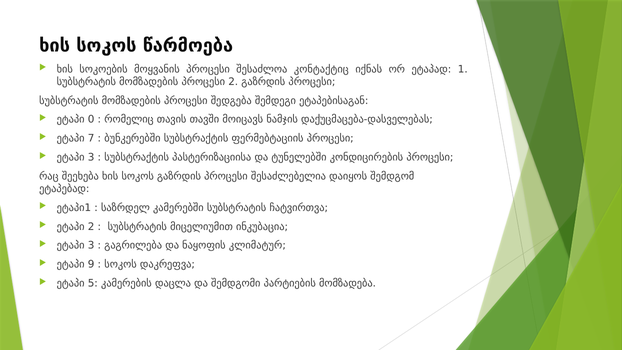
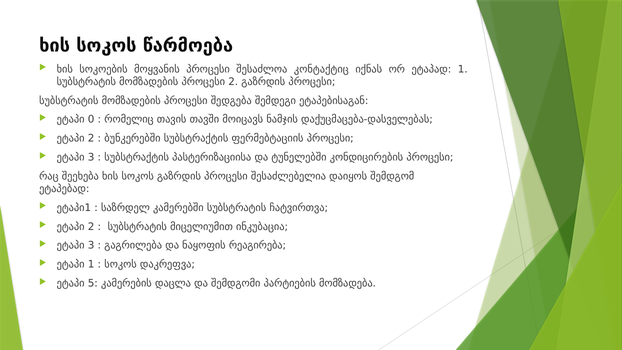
7: 7 -> 2 (91, 138)
კლიმატურ: კლიმატურ -> რეაგირება (257, 245)
ეტაპი 9: 9 -> 1 (91, 264)
